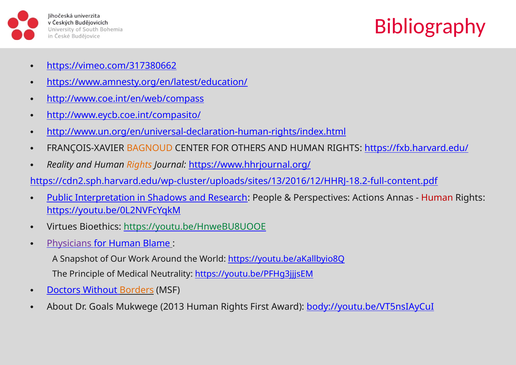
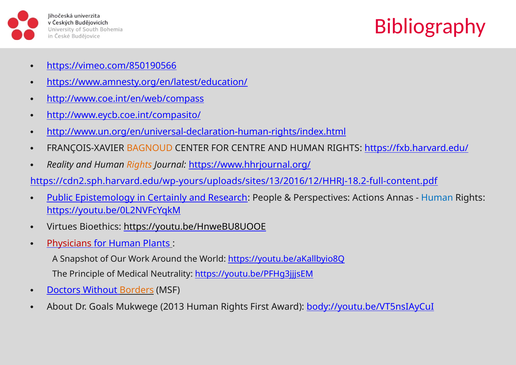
https://vimeo.com/317380662: https://vimeo.com/317380662 -> https://vimeo.com/850190566 (112, 66)
OTHERS: OTHERS -> CENTRE (248, 148)
https://cdn2.sph.harvard.edu/wp-cluster/uploads/sites/13/2016/12/HHRJ-18.2-full-content.pdf: https://cdn2.sph.harvard.edu/wp-cluster/uploads/sites/13/2016/12/HHRJ-18.2-full-content.pdf -> https://cdn2.sph.harvard.edu/wp-yours/uploads/sites/13/2016/12/HHRJ-18.2-full-content.pdf (234, 181)
Interpretation: Interpretation -> Epistemology (105, 198)
Shadows: Shadows -> Certainly (167, 198)
Human colour: red -> blue (437, 198)
https://youtu.be/HnweBU8UOOE colour: green -> black (195, 227)
Physicians colour: purple -> red (69, 243)
Blame: Blame -> Plants (156, 243)
